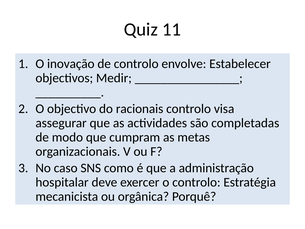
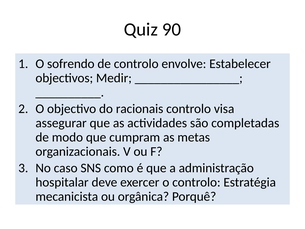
11: 11 -> 90 (172, 30)
inovação: inovação -> sofrendo (71, 64)
